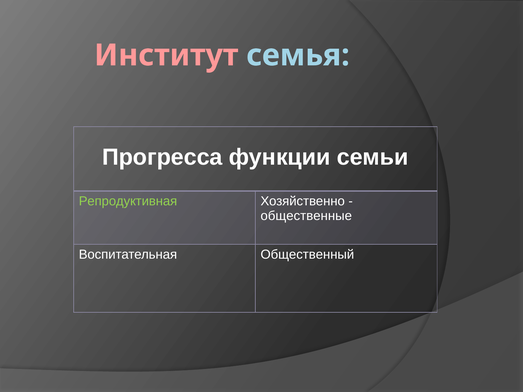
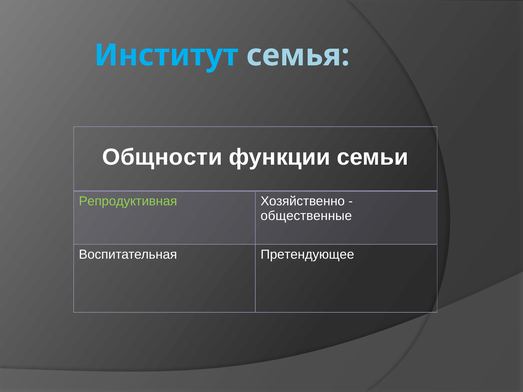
Институт colour: pink -> light blue (166, 55)
Прогресса: Прогресса -> Общности (162, 157)
Общественный: Общественный -> Претендующее (307, 255)
